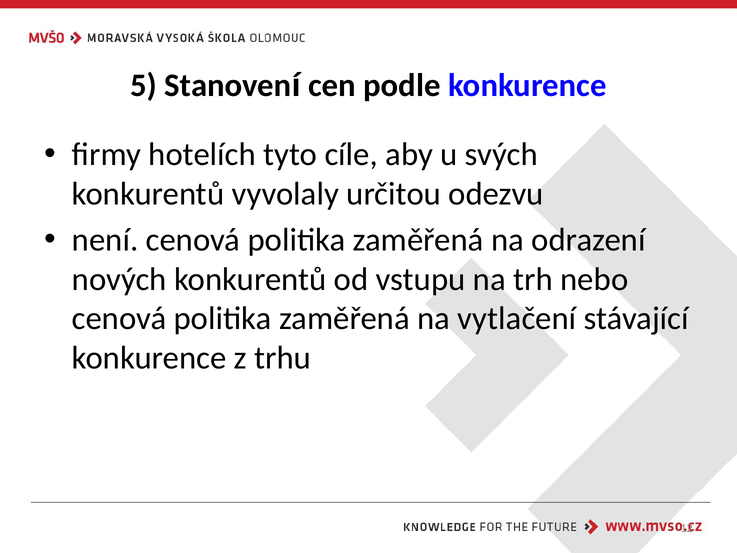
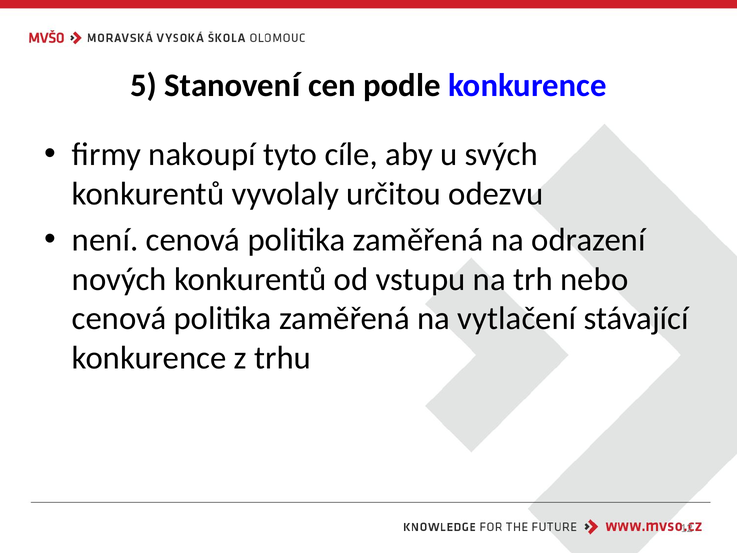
hotelích: hotelích -> nakoupí (202, 155)
